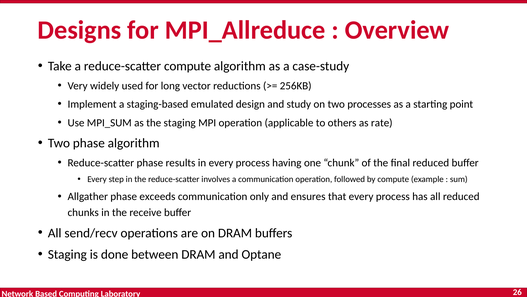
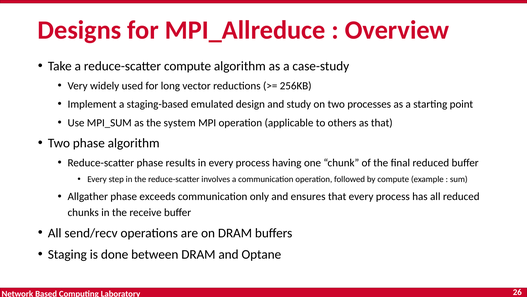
the staging: staging -> system (180, 123)
as rate: rate -> that (382, 123)
